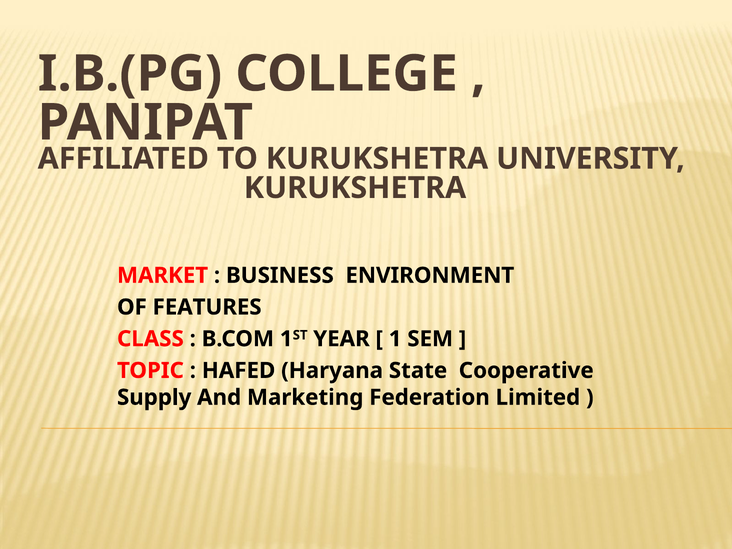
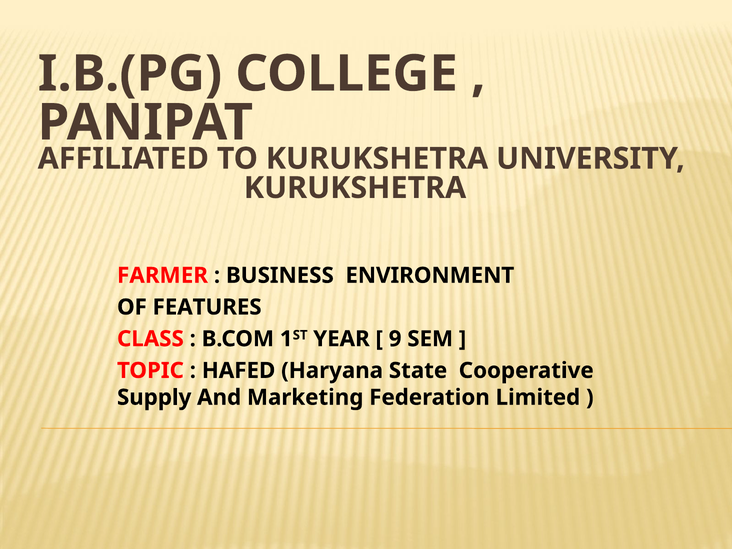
MARKET: MARKET -> FARMER (162, 275)
1: 1 -> 9 (395, 339)
